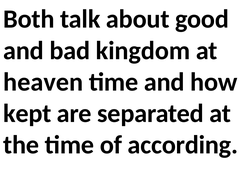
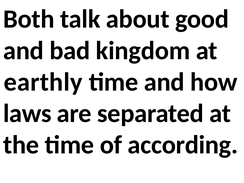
heaven: heaven -> earthly (43, 82)
kept: kept -> laws (27, 113)
